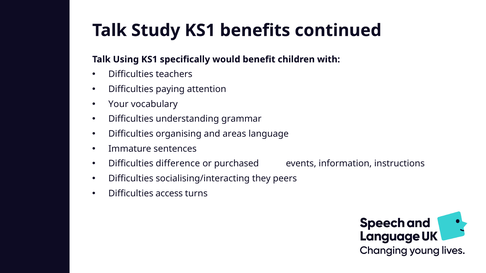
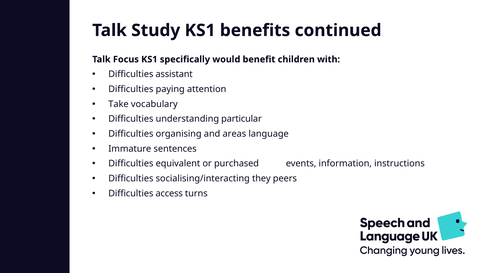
Using: Using -> Focus (126, 59)
teachers: teachers -> assistant (174, 74)
Your: Your -> Take (118, 104)
grammar: grammar -> particular (242, 119)
difference: difference -> equivalent (178, 164)
